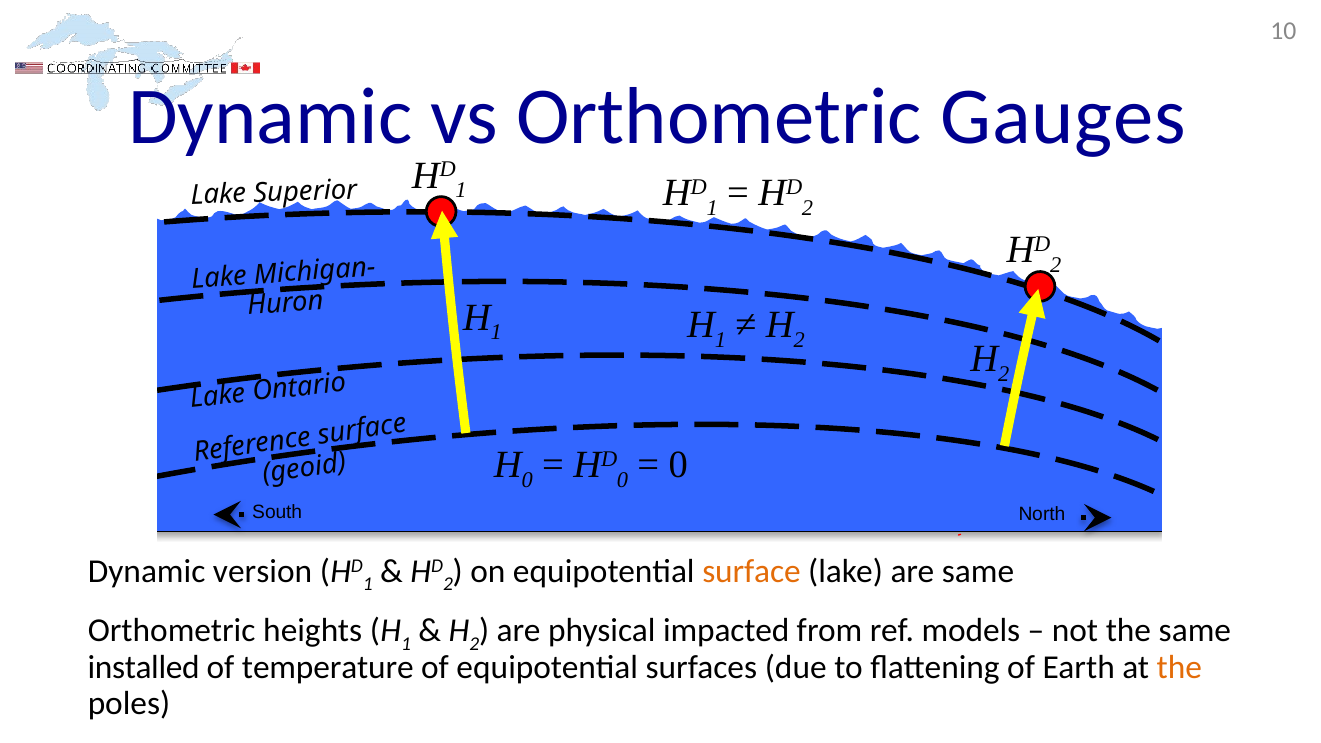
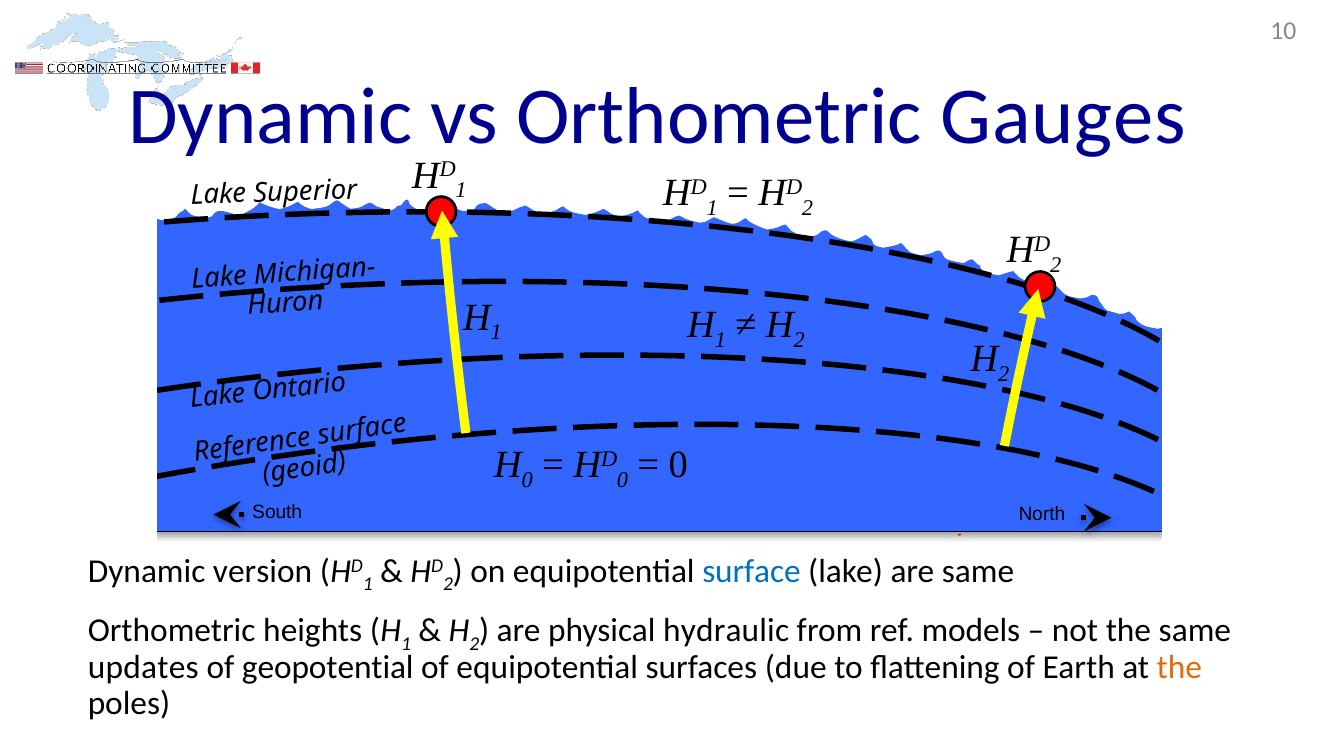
surface colour: orange -> blue (751, 571)
impacted: impacted -> hydraulic (726, 631)
installed: installed -> updates (143, 668)
temperature: temperature -> geopotential (328, 668)
